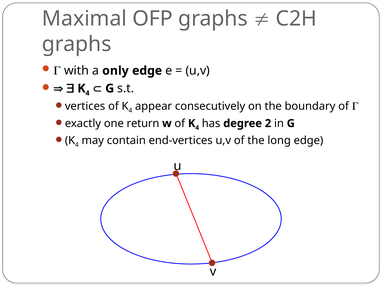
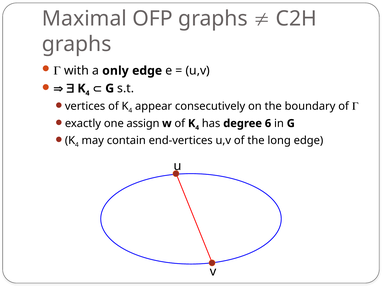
return: return -> assign (143, 123)
2: 2 -> 6 (268, 123)
